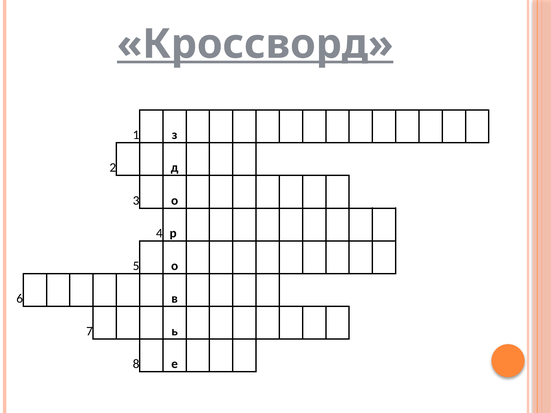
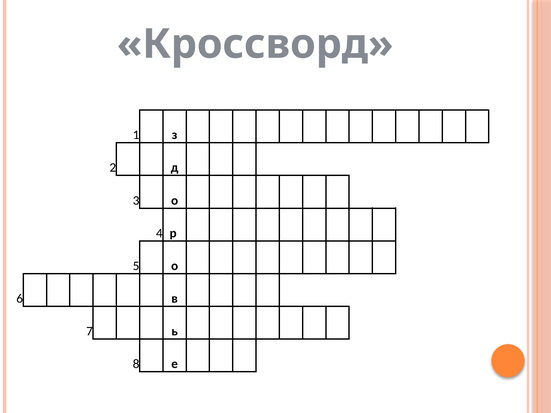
Кроссворд underline: present -> none (255, 44)
